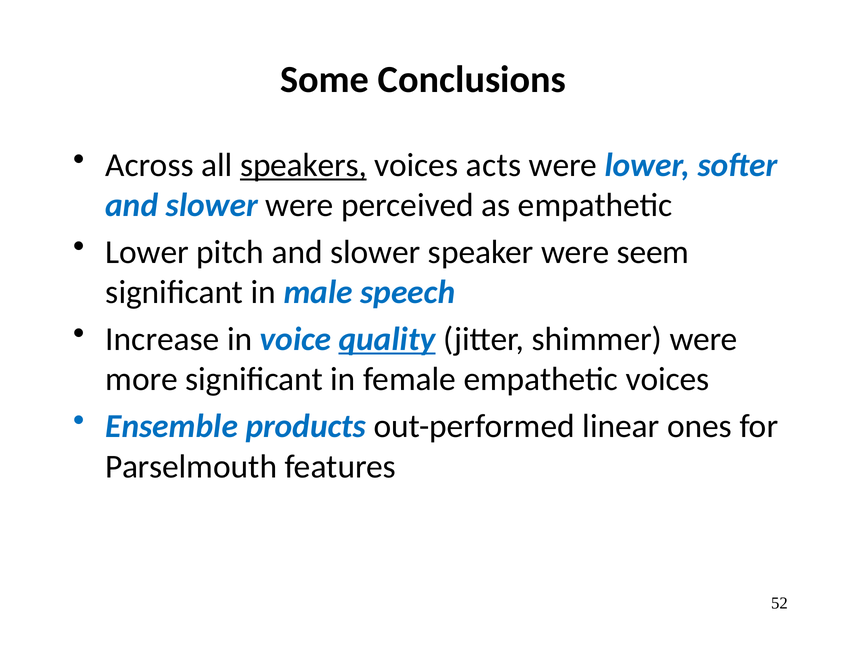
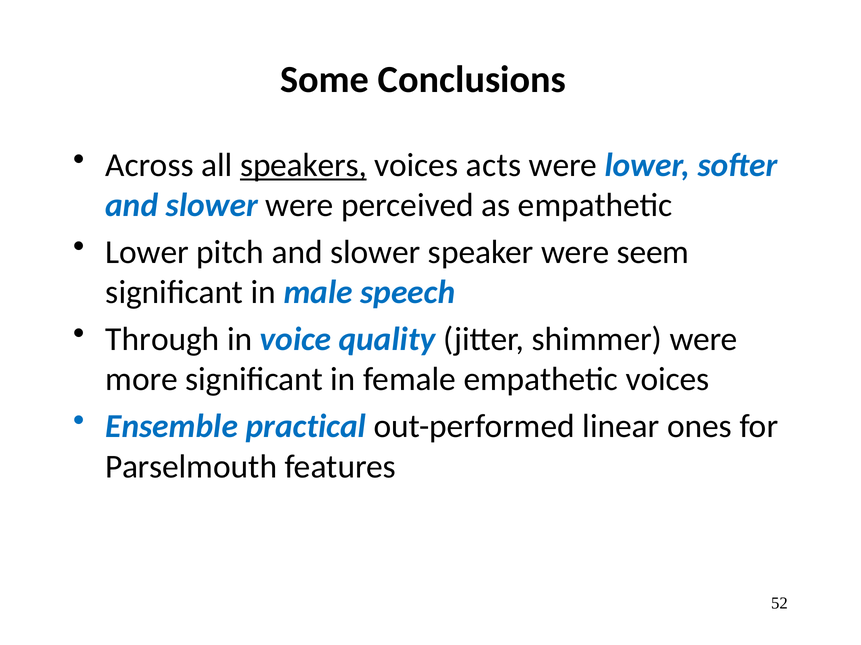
Increase: Increase -> Through (163, 340)
quality underline: present -> none (387, 340)
products: products -> practical (306, 427)
